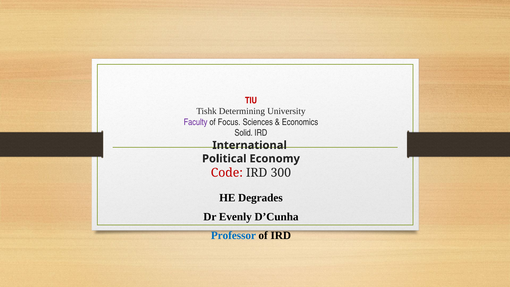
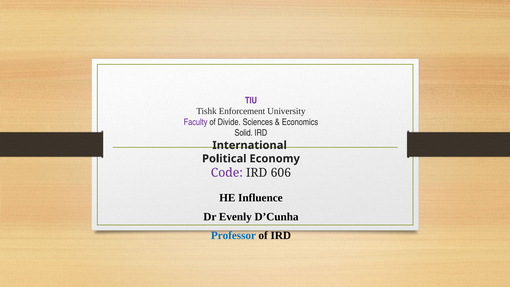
TIU colour: red -> purple (251, 100)
Determining: Determining -> Enforcement (242, 111)
Focus: Focus -> Divide (229, 122)
Code colour: red -> purple (227, 173)
300: 300 -> 606 (281, 173)
Degrades: Degrades -> Influence (260, 198)
